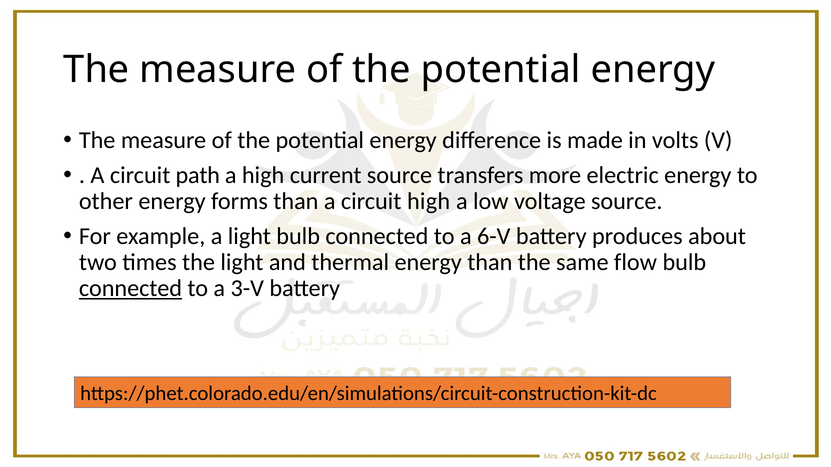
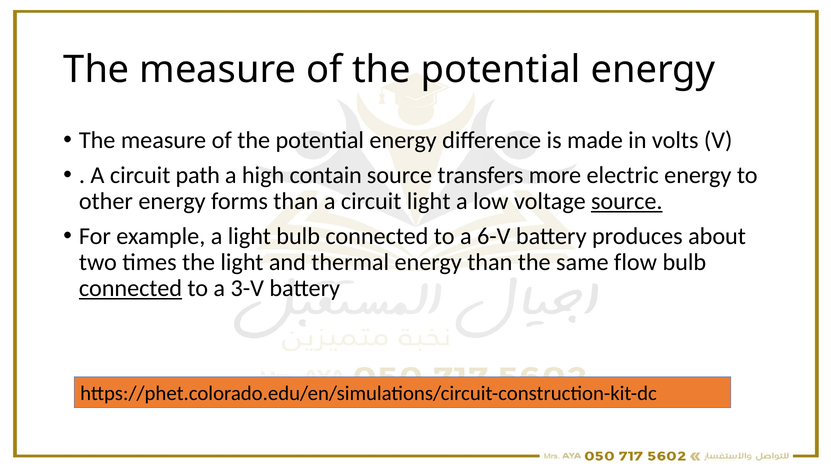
current: current -> contain (326, 175)
circuit high: high -> light (429, 202)
source underline: none -> present (627, 202)
